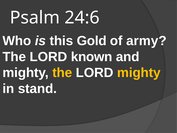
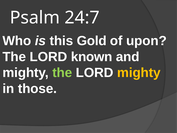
24:6: 24:6 -> 24:7 (82, 18)
army: army -> upon (146, 41)
the colour: yellow -> light green (62, 73)
stand: stand -> those (37, 89)
